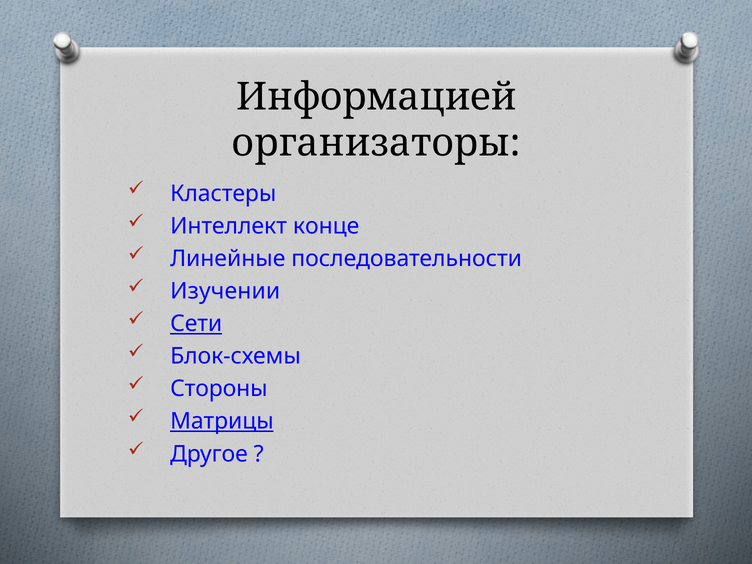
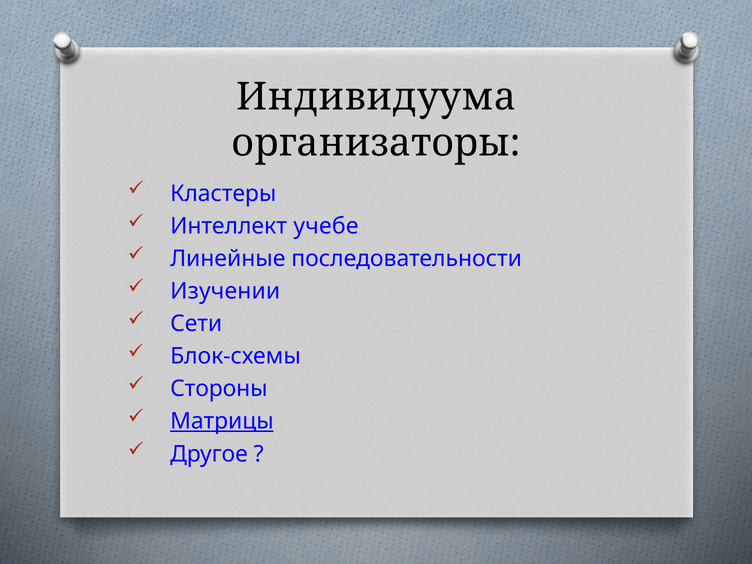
Информацией: Информацией -> Индивидуума (376, 97)
конце: конце -> учебе (326, 226)
Сети underline: present -> none (196, 324)
